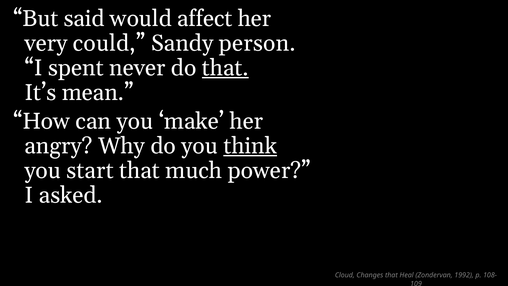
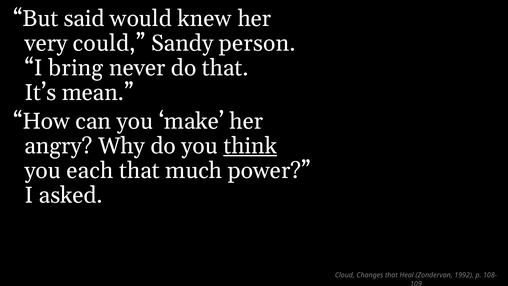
affect: affect -> knew (205, 18)
spent: spent -> bring (76, 68)
that underline: present -> none (225, 68)
start: start -> each (90, 170)
